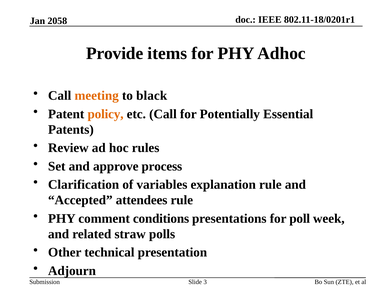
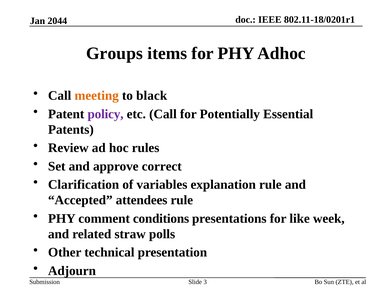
2058: 2058 -> 2044 (57, 21)
Provide: Provide -> Groups (114, 53)
policy colour: orange -> purple (106, 114)
process: process -> correct (162, 166)
poll: poll -> like (300, 218)
